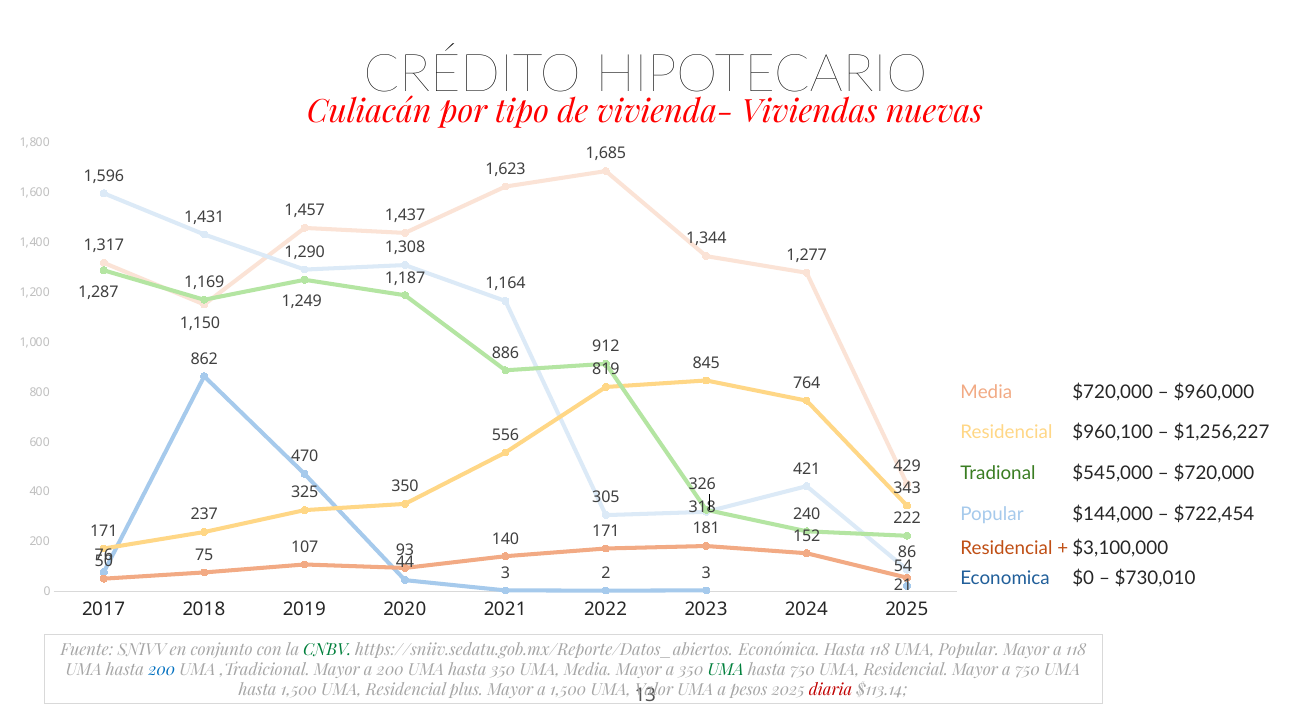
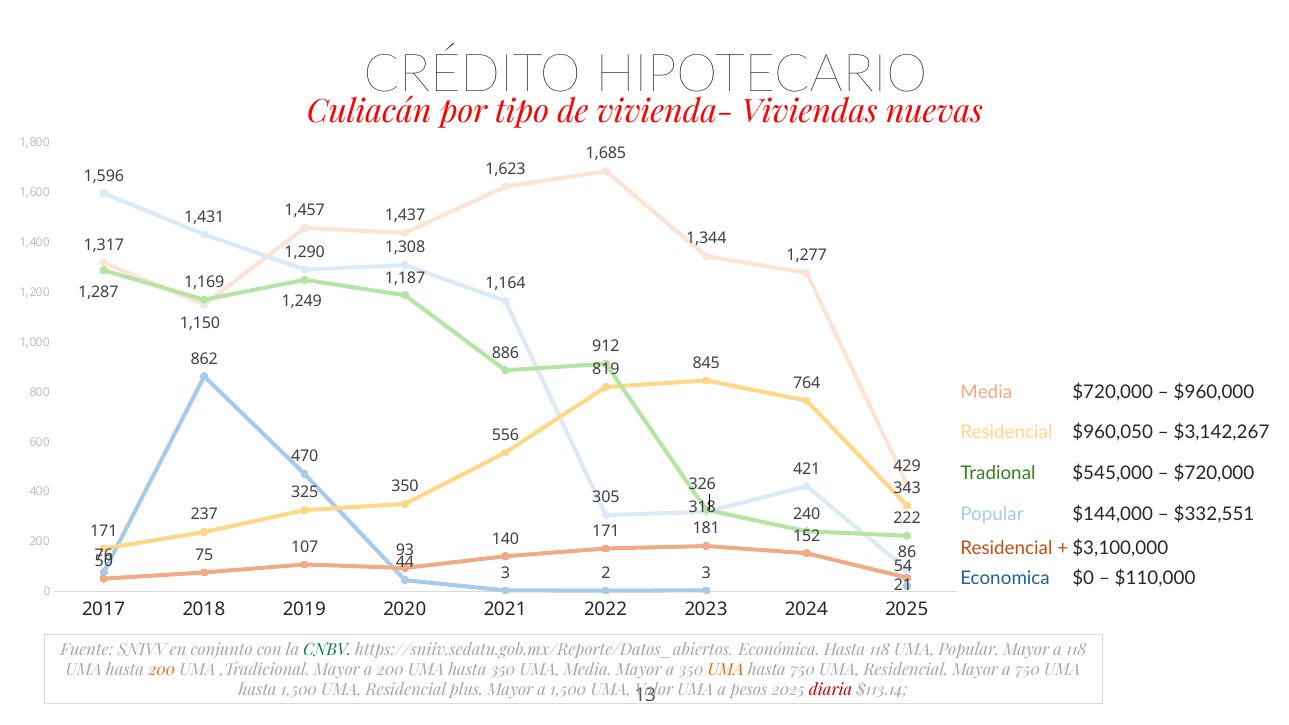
$960,100: $960,100 -> $960,050 (1113, 432)
$1,256,227: $1,256,227 -> $3,142,267 (1222, 432)
$722,454: $722,454 -> $332,551 (1214, 514)
$730,010: $730,010 -> $110,000 (1155, 579)
200 colour: blue -> orange (162, 670)
UMA colour: green -> orange (726, 670)
